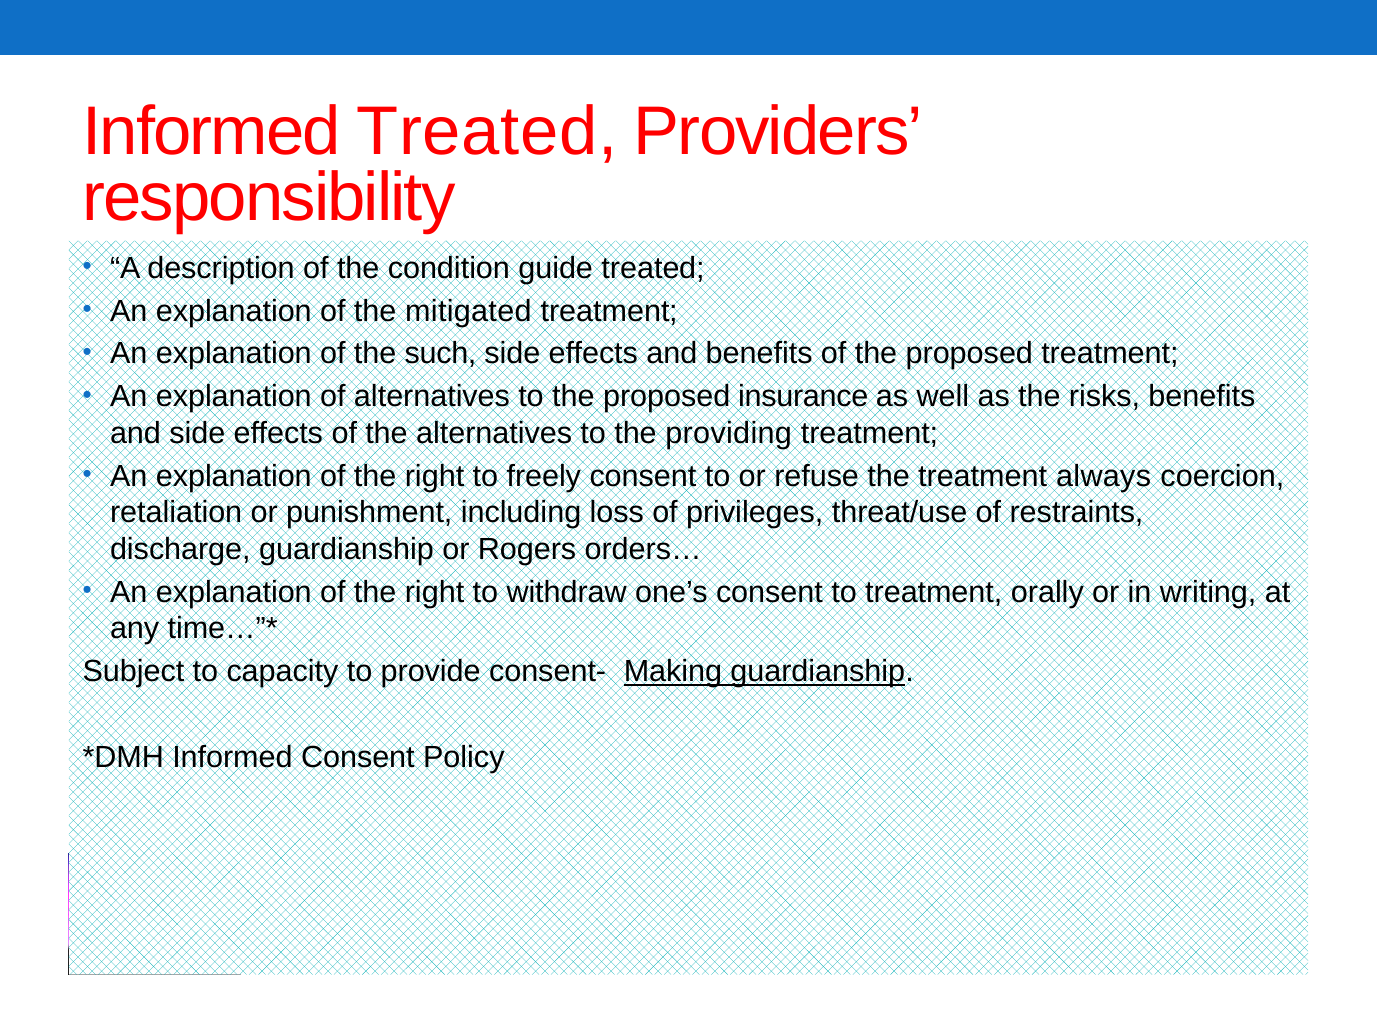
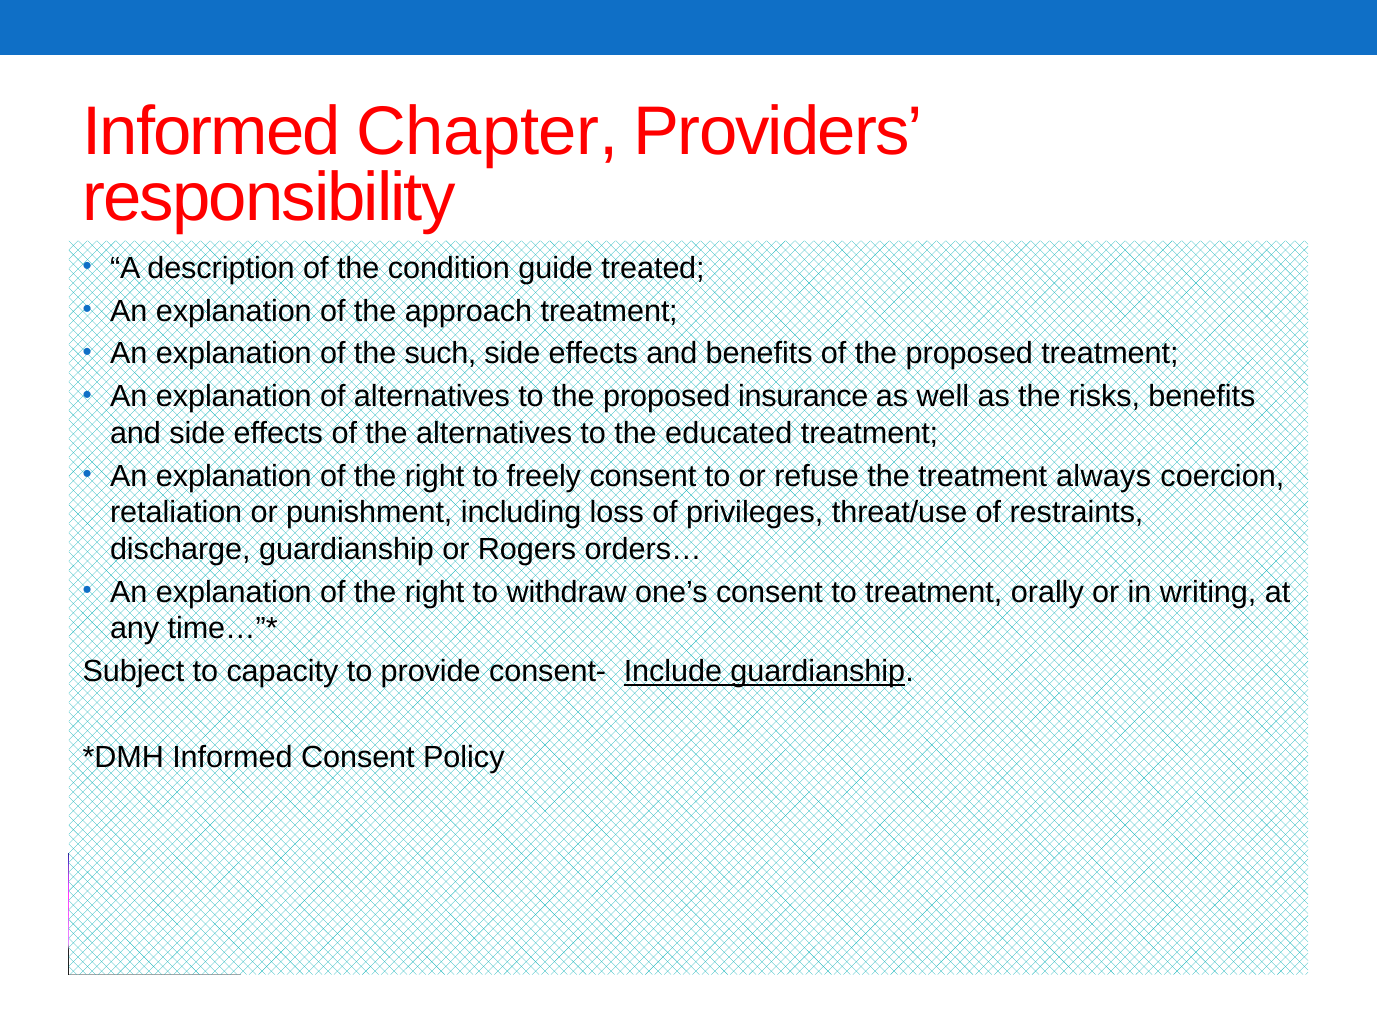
Informed Treated: Treated -> Chapter (488, 132)
mitigated: mitigated -> approach (469, 311)
providing: providing -> educated (729, 434)
Making: Making -> Include (673, 672)
